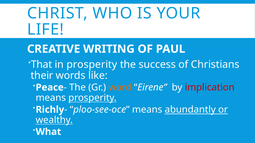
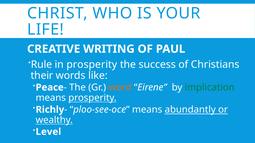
That: That -> Rule (41, 65)
implication colour: red -> green (210, 88)
What: What -> Level (48, 132)
